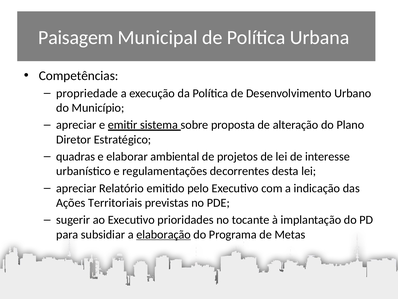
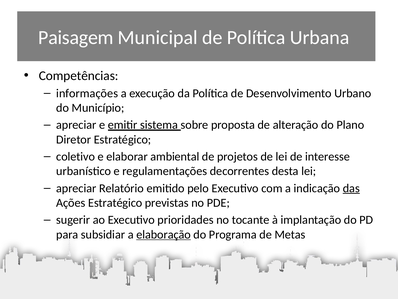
propriedade: propriedade -> informações (87, 93)
quadras: quadras -> coletivo (76, 156)
das underline: none -> present (351, 188)
Ações Territoriais: Territoriais -> Estratégico (115, 203)
